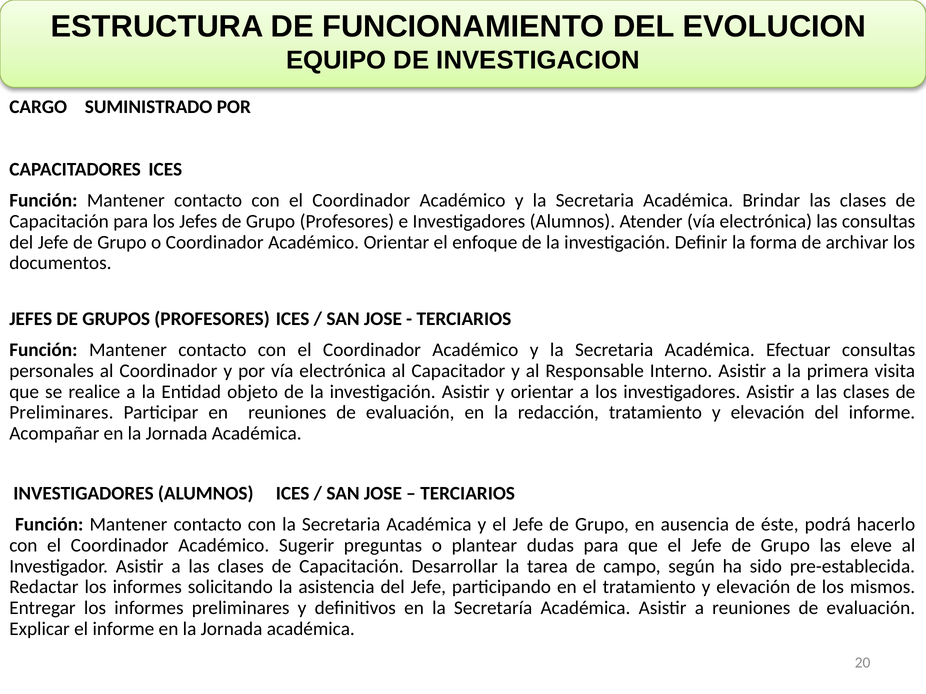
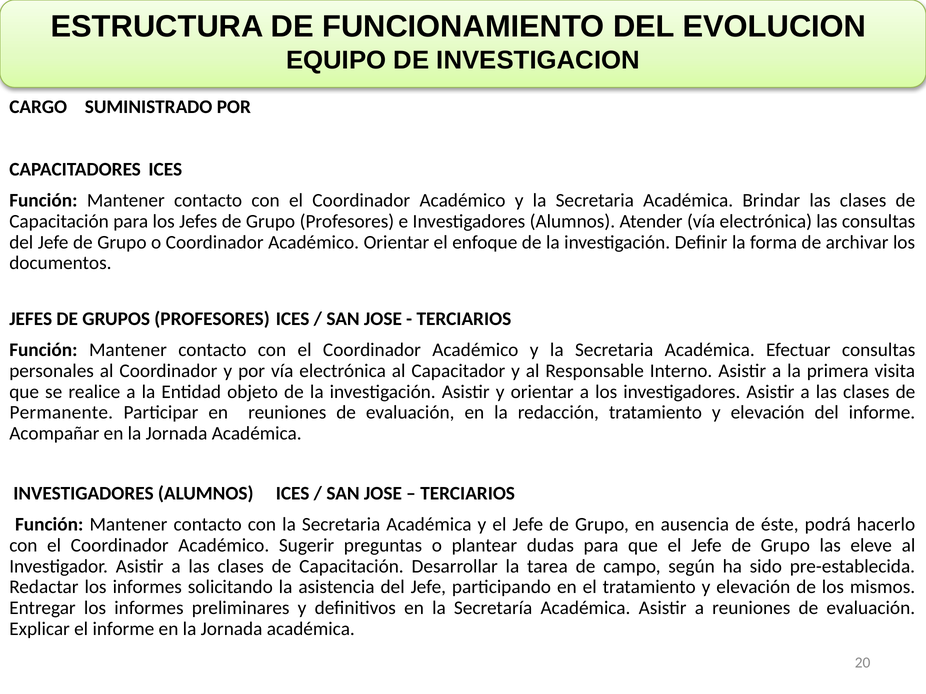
Preliminares: Preliminares -> Permanente (61, 413)
